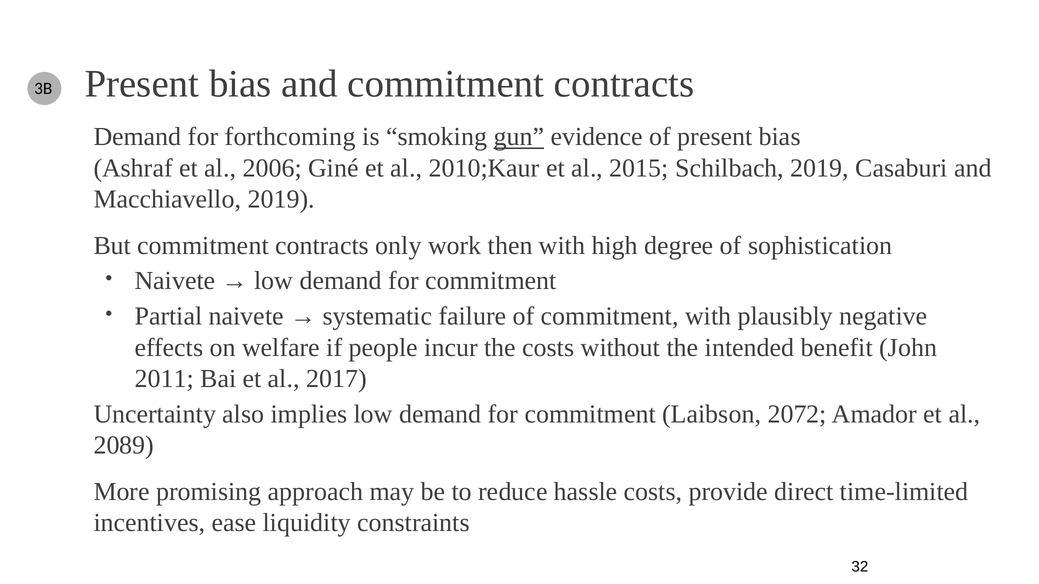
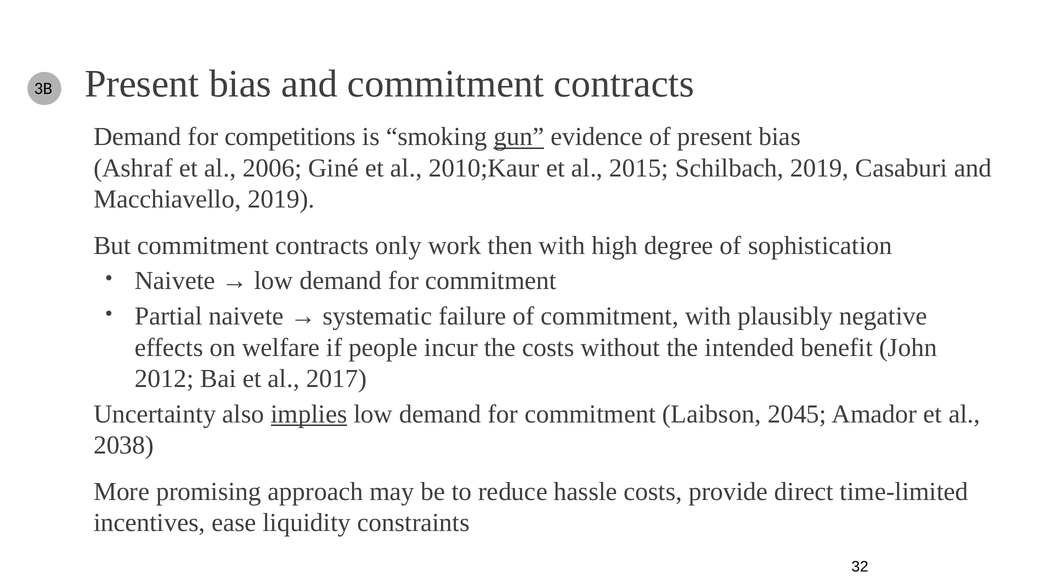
forthcoming: forthcoming -> competitions (290, 137)
2011: 2011 -> 2012 (164, 379)
implies underline: none -> present (309, 414)
2072: 2072 -> 2045 (797, 414)
2089: 2089 -> 2038 (124, 446)
